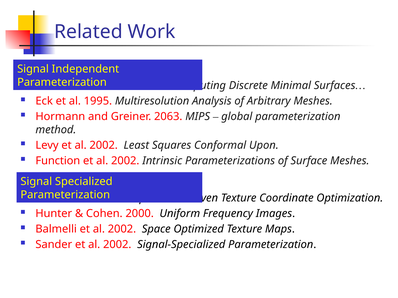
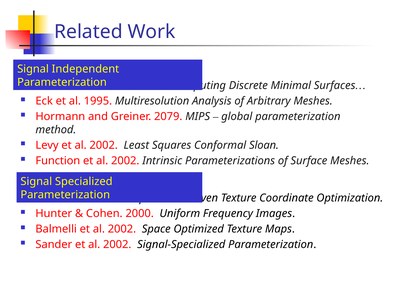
2063: 2063 -> 2079 (168, 117)
Conformal Upon: Upon -> Sloan (264, 145)
